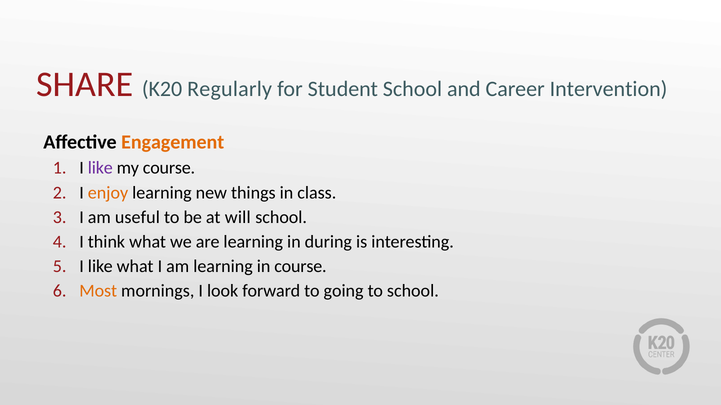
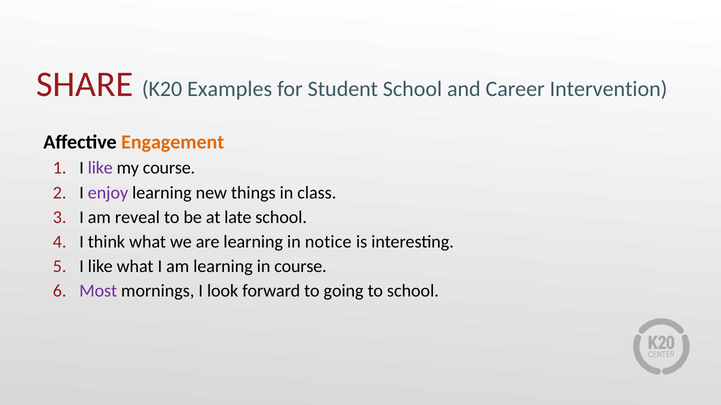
Regularly: Regularly -> Examples (230, 89)
enjoy colour: orange -> purple (108, 193)
useful: useful -> reveal (137, 218)
will: will -> late (238, 218)
during: during -> notice (328, 242)
Most colour: orange -> purple (98, 291)
